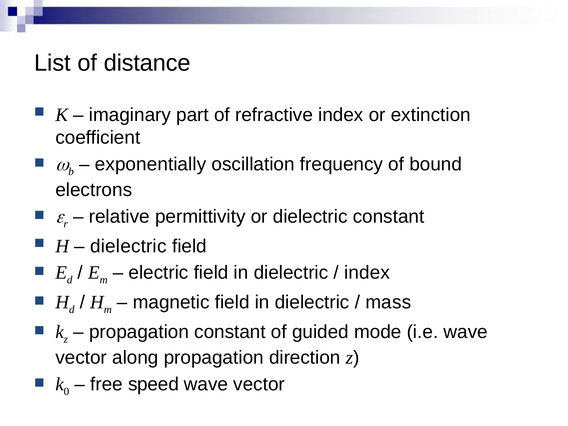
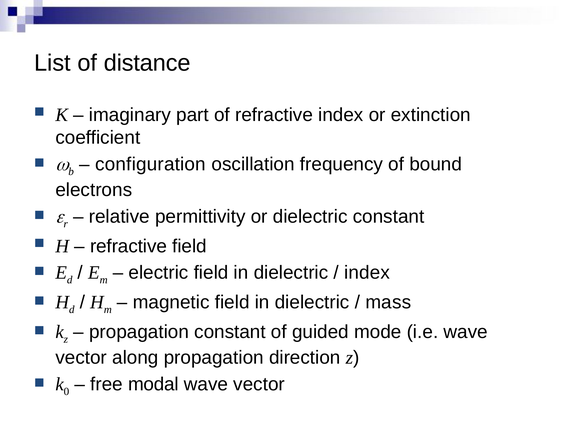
exponentially: exponentially -> configuration (151, 164)
dielectric: dielectric -> refractive (128, 246)
speed: speed -> modal (153, 384)
